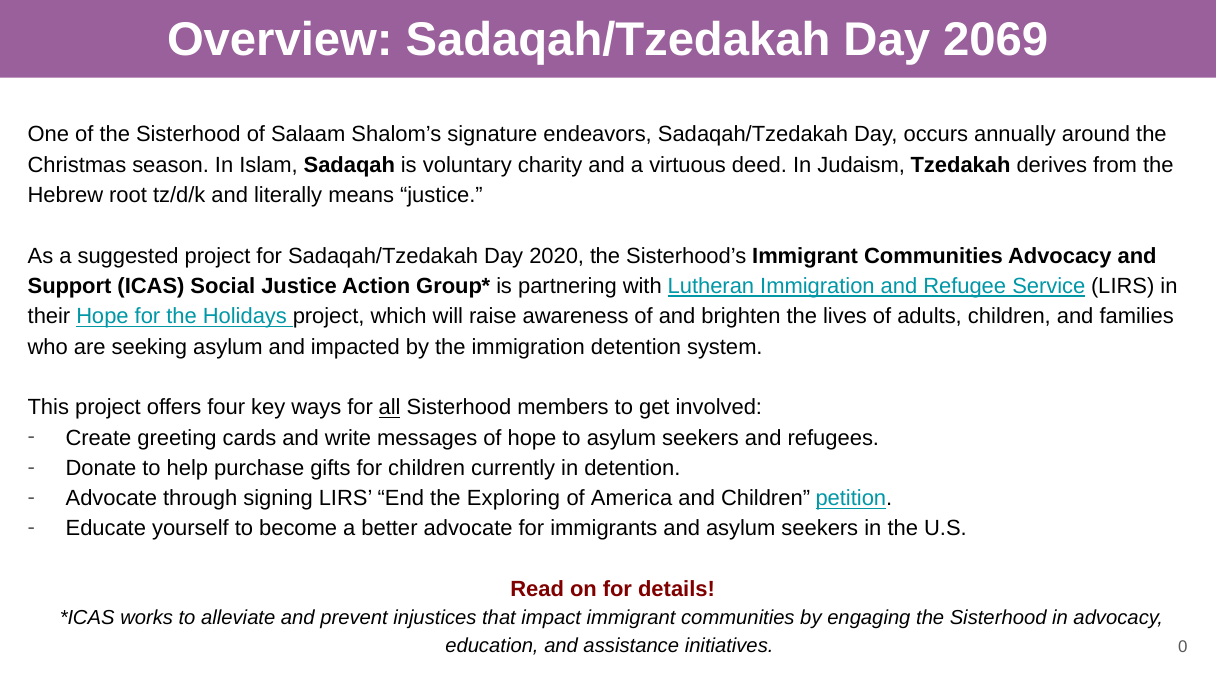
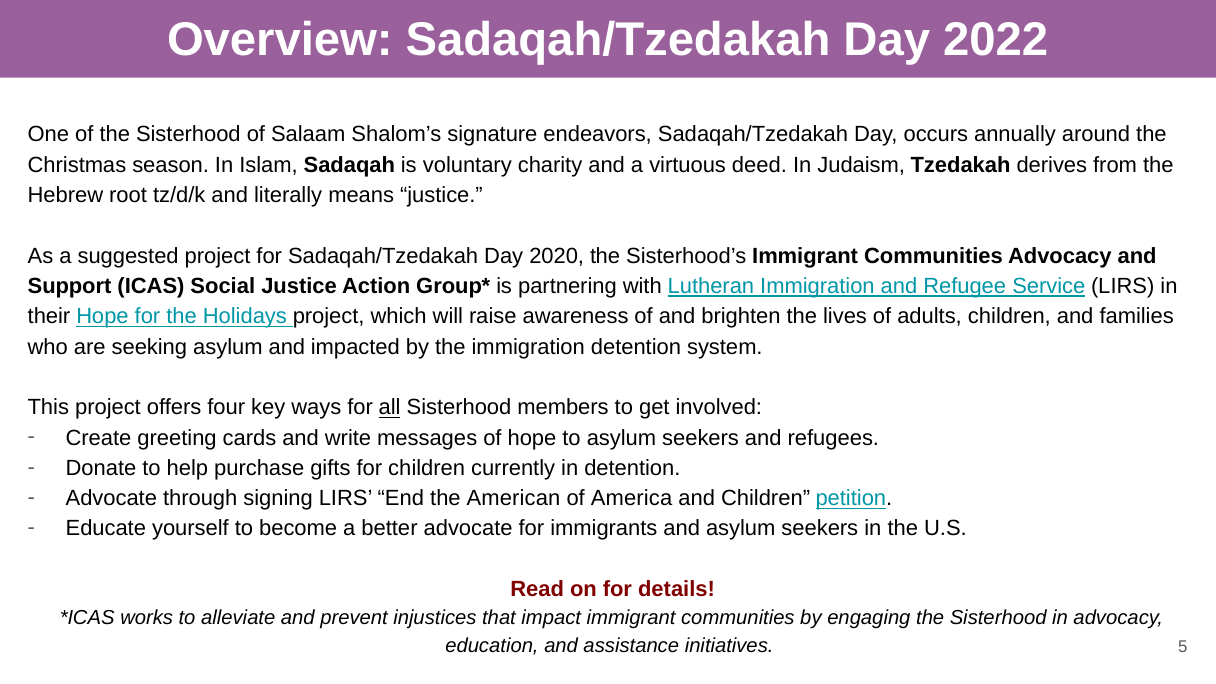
2069: 2069 -> 2022 (996, 40)
Exploring: Exploring -> American (514, 498)
0: 0 -> 5 (1183, 647)
